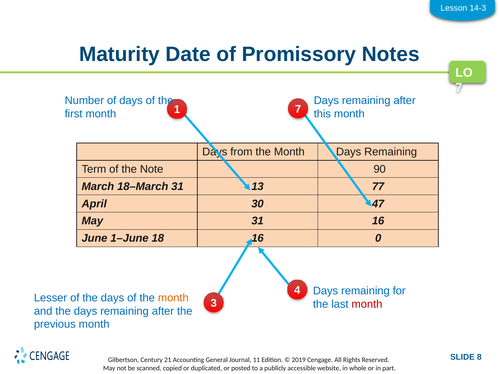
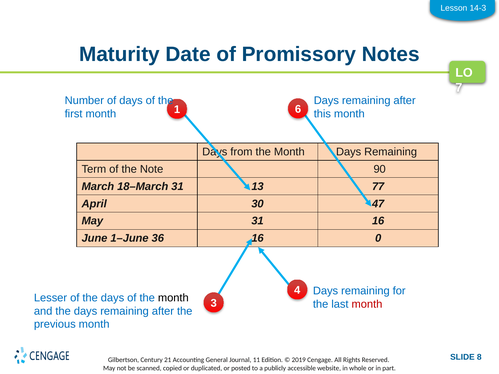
month 7: 7 -> 6 (298, 109)
18: 18 -> 36 (158, 238)
month colour: orange -> black (173, 298)
